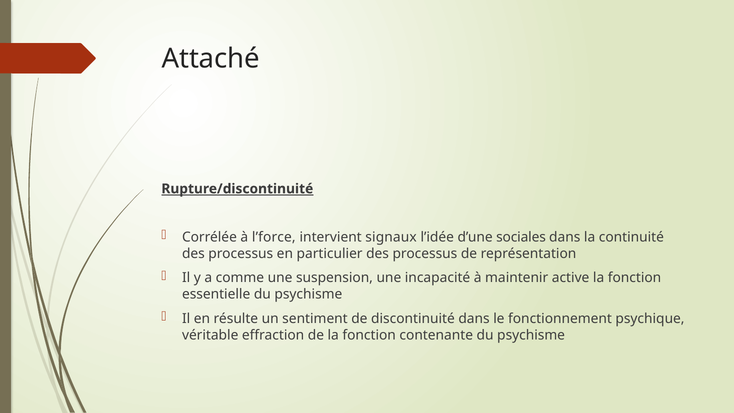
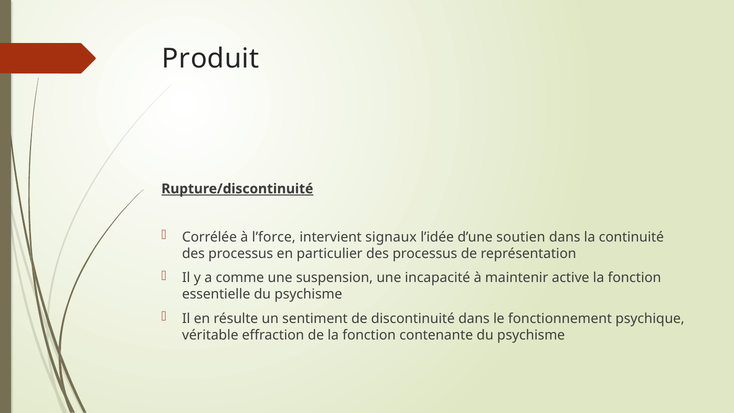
Attaché: Attaché -> Produit (211, 59)
sociales: sociales -> soutien (521, 237)
